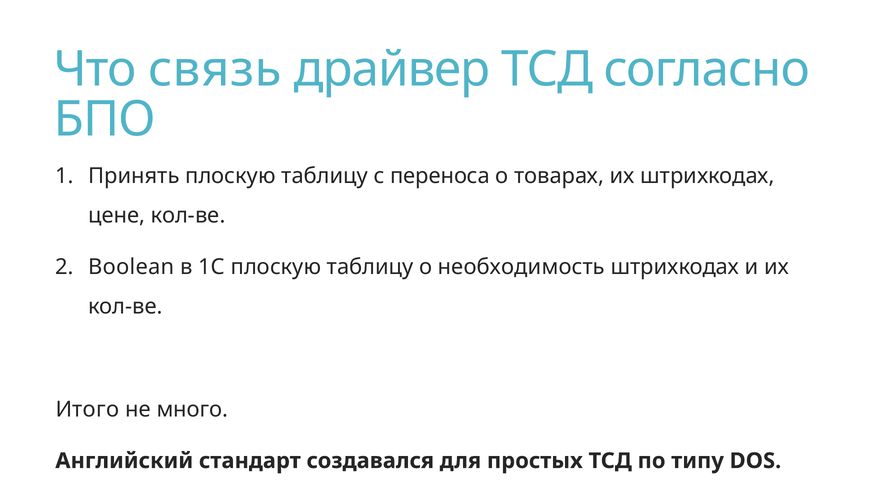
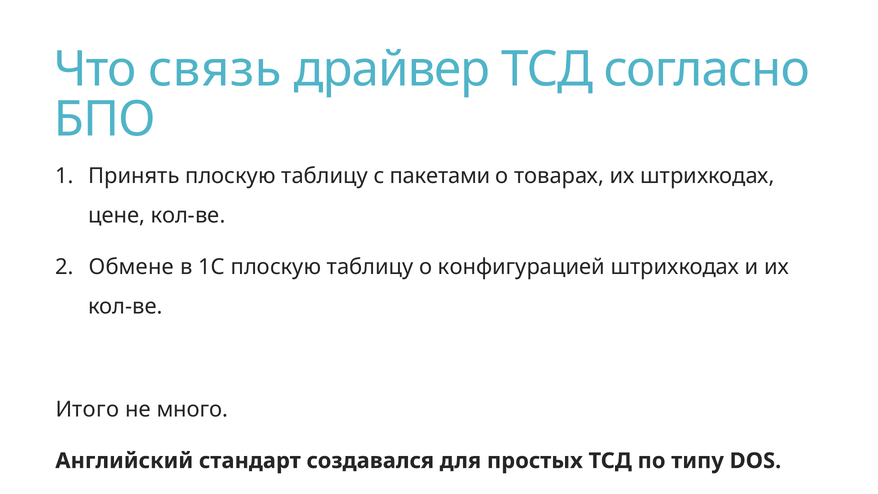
переноса: переноса -> пакетами (440, 176)
Boolean: Boolean -> Обмене (131, 267)
необходимость: необходимость -> конфигурацией (521, 267)
